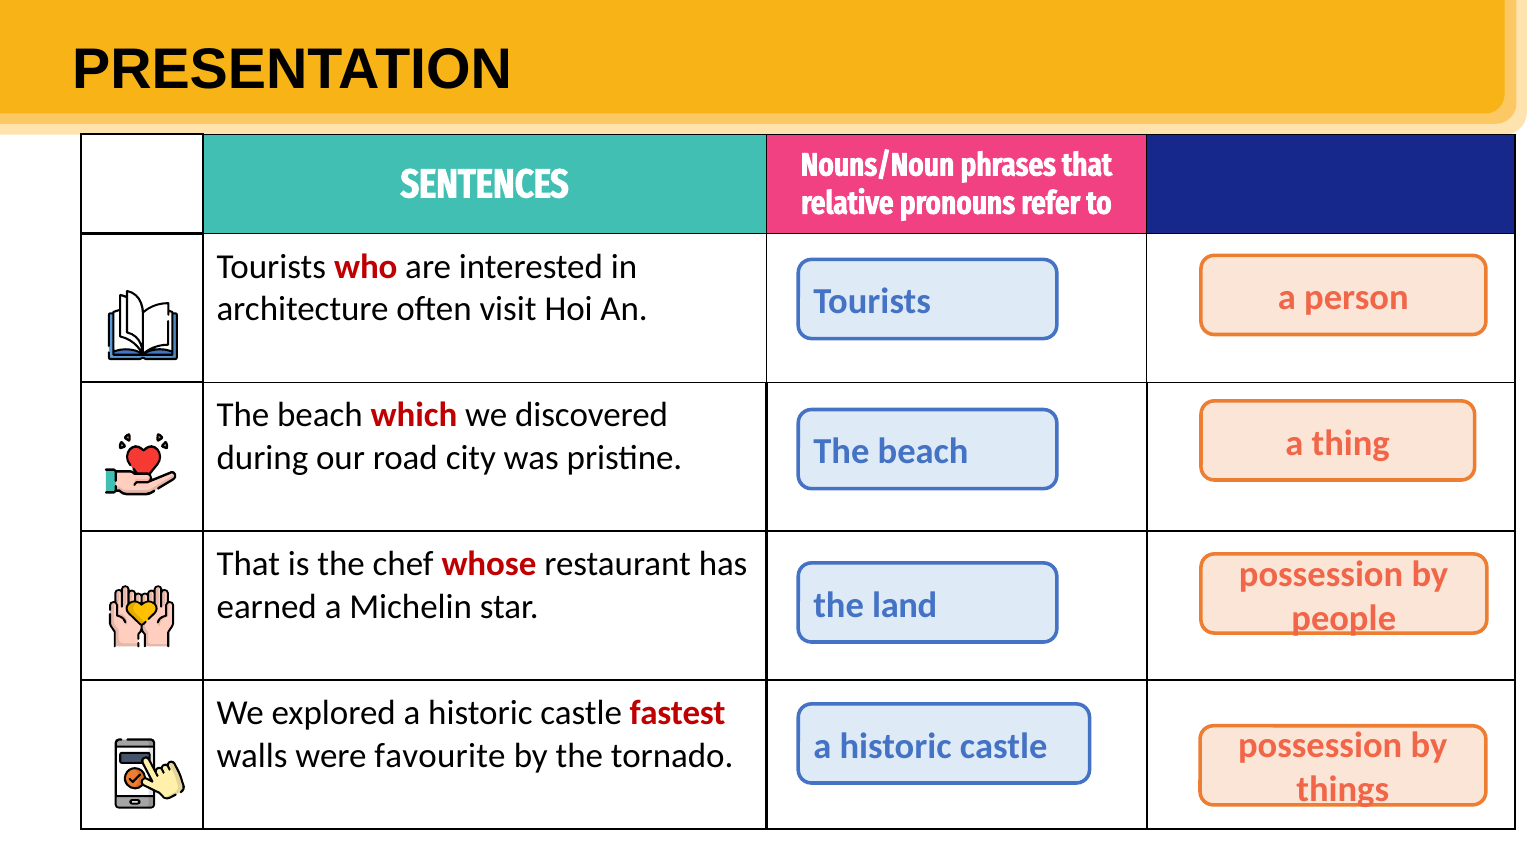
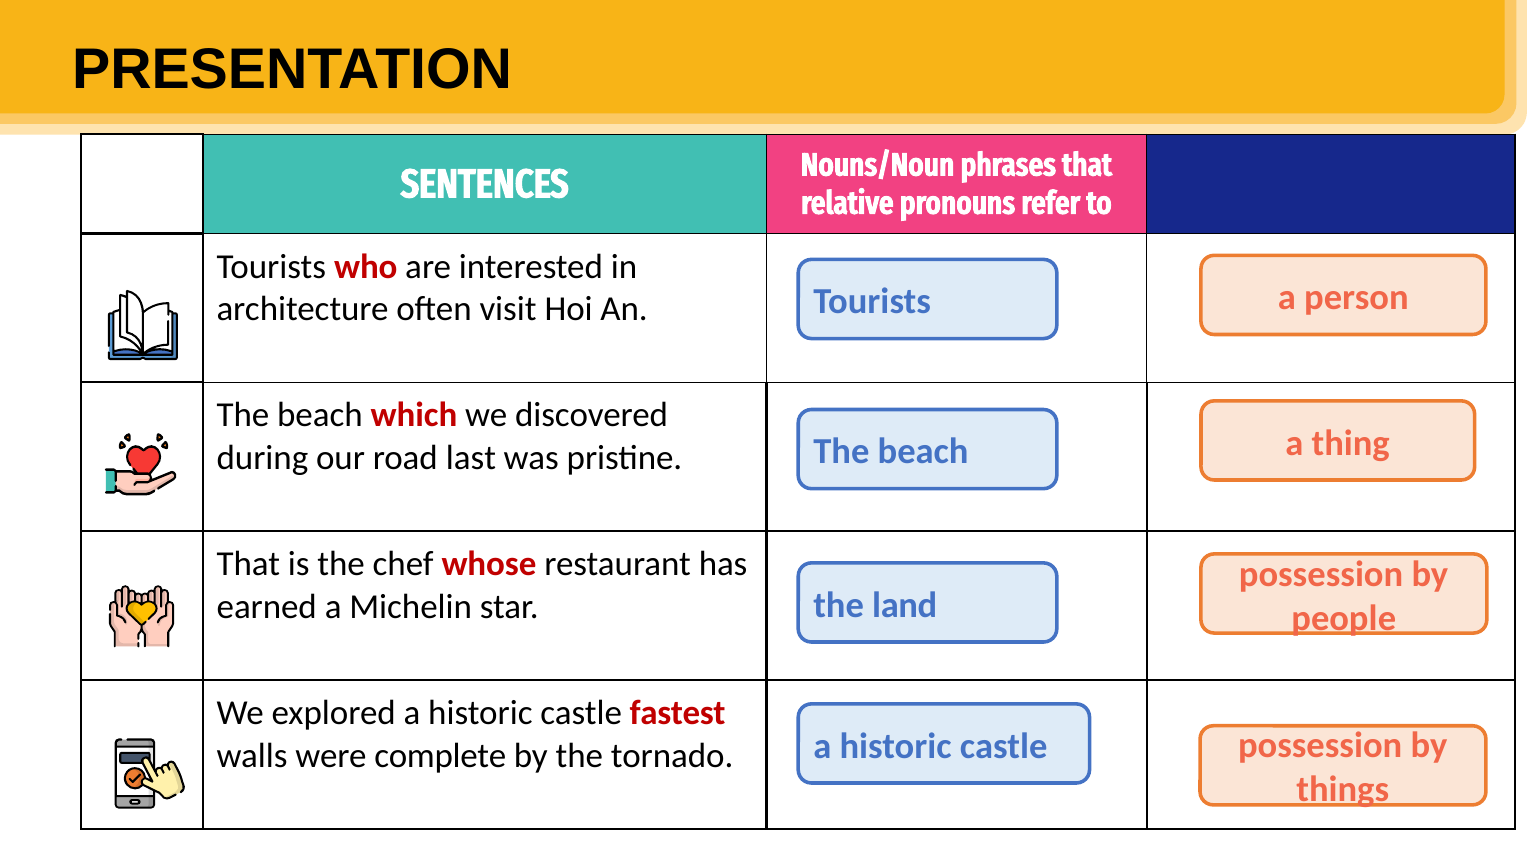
city: city -> last (471, 458)
favourite: favourite -> complete (440, 755)
